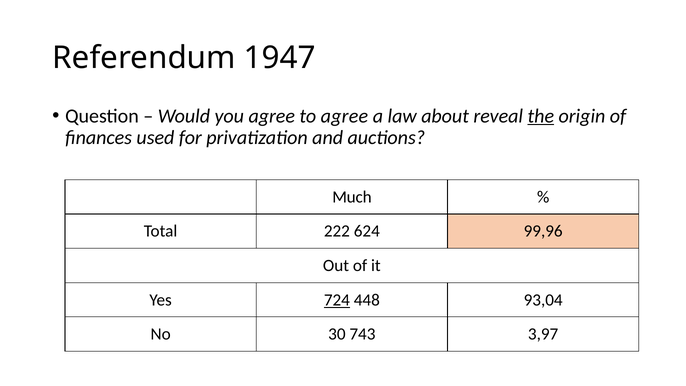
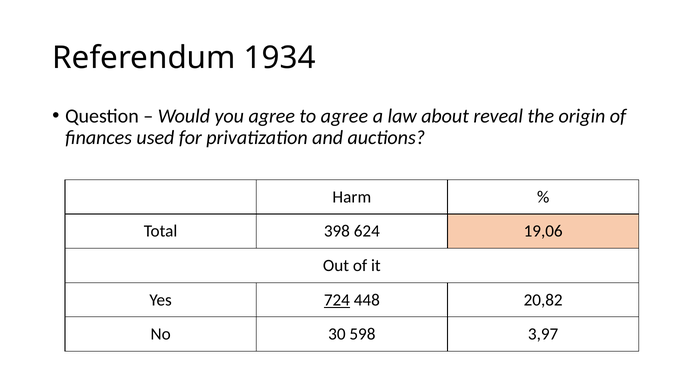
1947: 1947 -> 1934 (280, 58)
the underline: present -> none (541, 116)
Much: Much -> Harm (352, 197)
222: 222 -> 398 (337, 231)
99,96: 99,96 -> 19,06 (543, 231)
93,04: 93,04 -> 20,82 (543, 300)
743: 743 -> 598 (362, 334)
